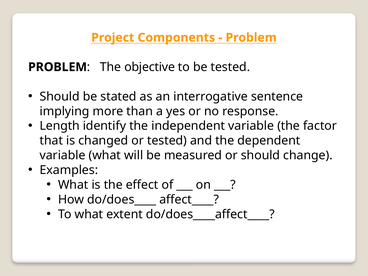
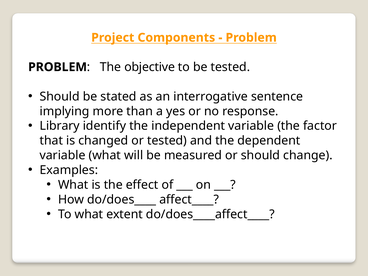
Length: Length -> Library (60, 126)
